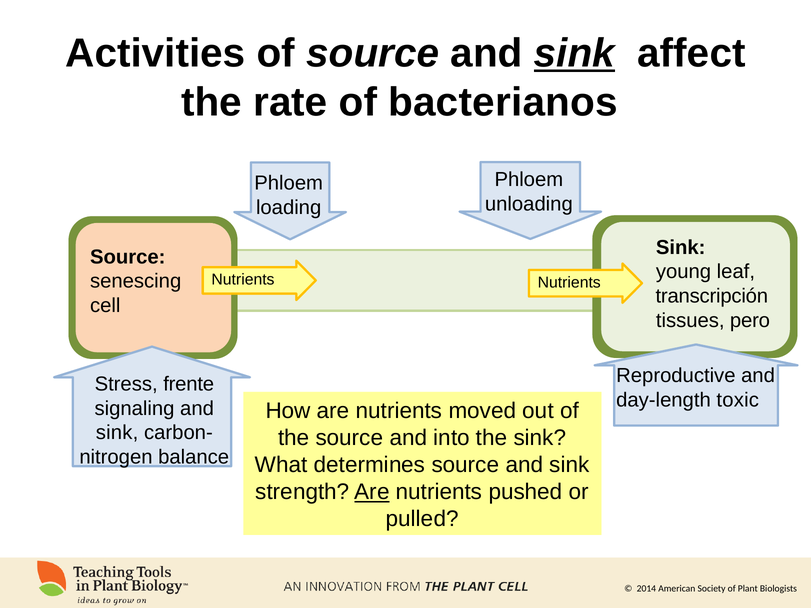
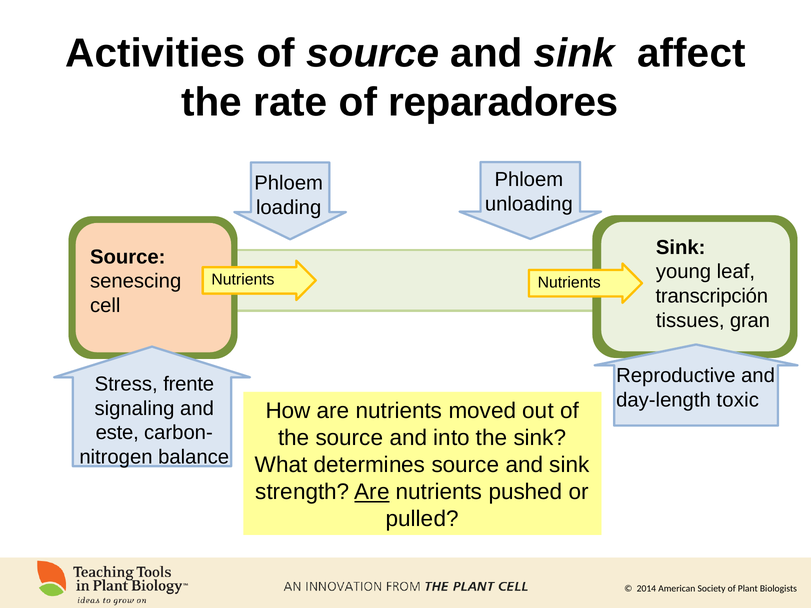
sink underline: present -> none (574, 54)
bacterianos: bacterianos -> reparadores (503, 102)
pero: pero -> gran (750, 321)
sink: sink -> este (117, 433)
